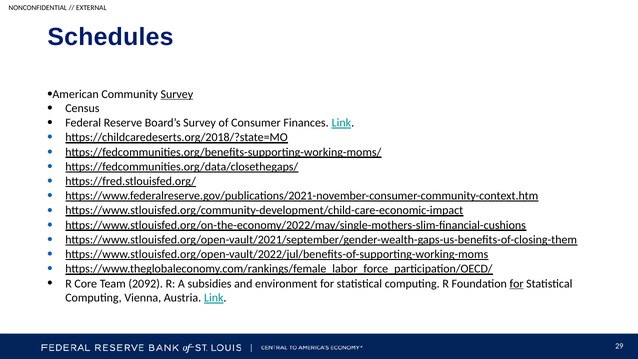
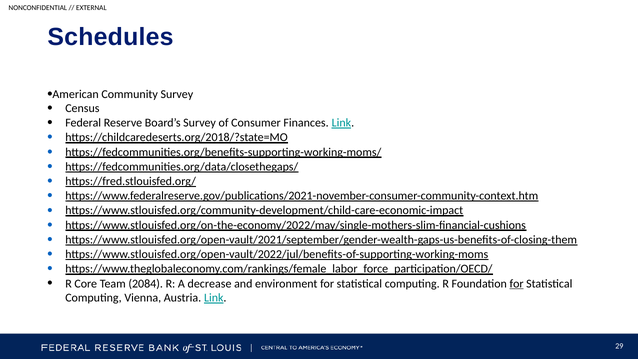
Survey underline: present -> none (177, 94)
2092: 2092 -> 2084 (146, 283)
subsidies: subsidies -> decrease (210, 283)
